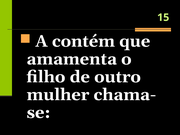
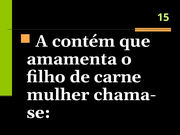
outro: outro -> carne (118, 77)
